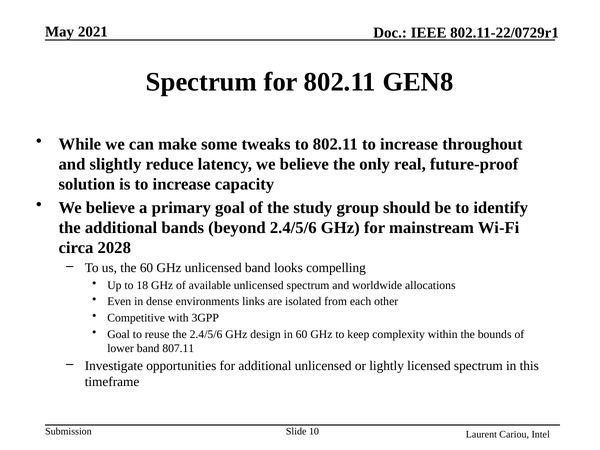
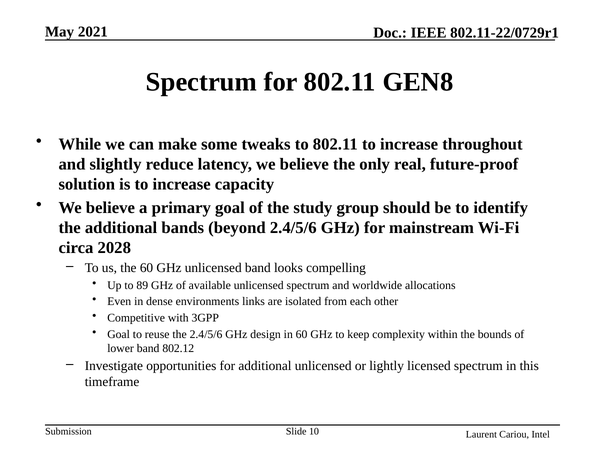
18: 18 -> 89 (142, 285)
807.11: 807.11 -> 802.12 (178, 348)
